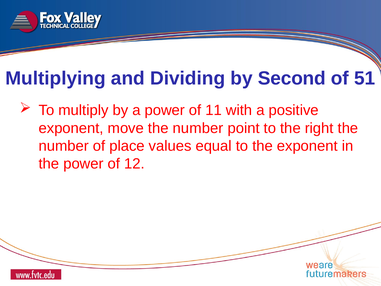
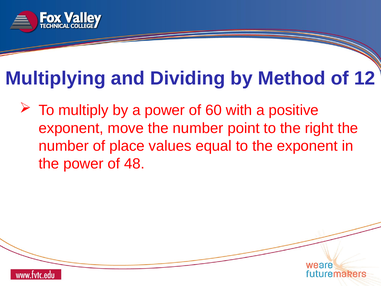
Second: Second -> Method (292, 78)
51: 51 -> 12 (365, 78)
11: 11 -> 60 (214, 110)
12: 12 -> 48 (134, 164)
